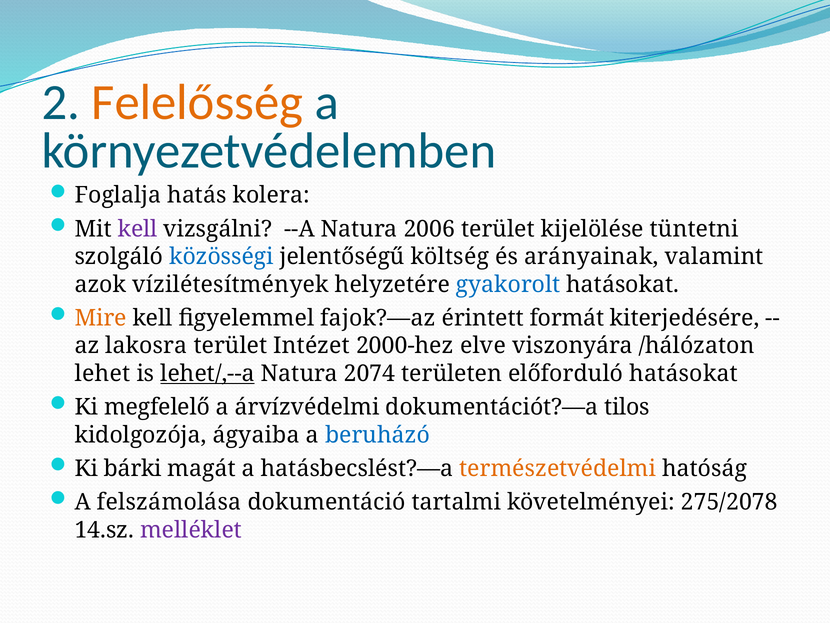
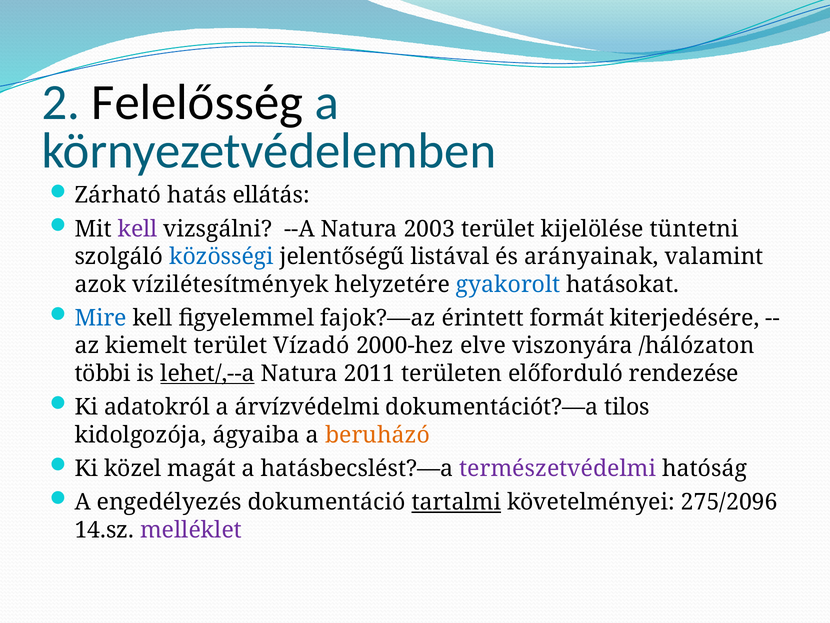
Felelősség colour: orange -> black (197, 102)
Foglalja: Foglalja -> Zárható (118, 195)
kolera: kolera -> ellátás (271, 195)
2006: 2006 -> 2003 (429, 229)
költség: költség -> listával (450, 257)
Mire colour: orange -> blue (101, 318)
lakosra: lakosra -> kiemelt (146, 346)
Intézet: Intézet -> Vízadó (312, 346)
lehet: lehet -> többi (103, 373)
2074: 2074 -> 2011 (369, 373)
előforduló hatásokat: hatásokat -> rendezése (684, 373)
megfelelő: megfelelő -> adatokról (157, 407)
beruházó colour: blue -> orange (377, 435)
bárki: bárki -> közel (133, 468)
természetvédelmi colour: orange -> purple (558, 468)
felszámolása: felszámolása -> engedélyezés (169, 502)
tartalmi underline: none -> present (456, 502)
275/2078: 275/2078 -> 275/2096 (729, 502)
